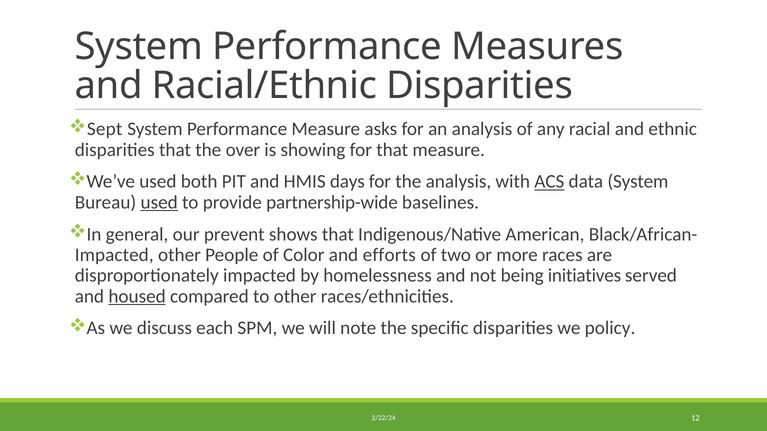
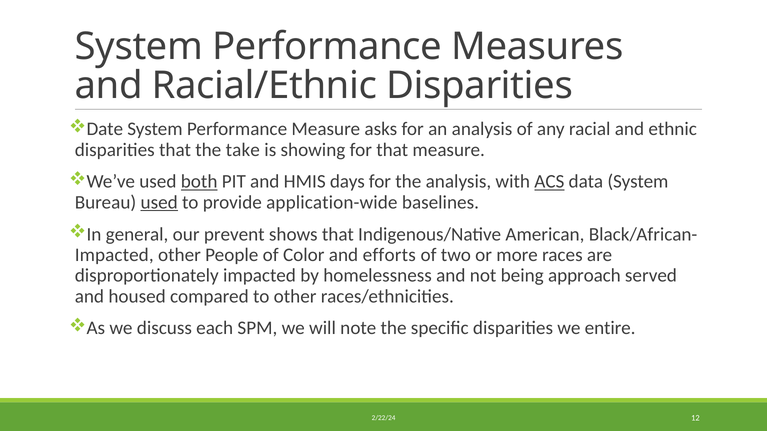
Sept: Sept -> Date (105, 129)
over: over -> take (243, 150)
both underline: none -> present (199, 182)
partnership-wide: partnership-wide -> application-wide (332, 203)
initiatives: initiatives -> approach (584, 276)
housed underline: present -> none (137, 297)
policy: policy -> entire (610, 328)
